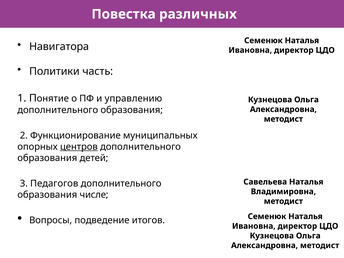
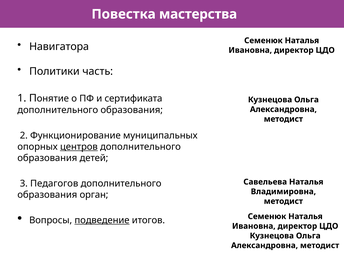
различных: различных -> мастерства (198, 14)
управлению: управлению -> сертификата (133, 99)
числе: числе -> орган (94, 195)
подведение underline: none -> present (102, 220)
